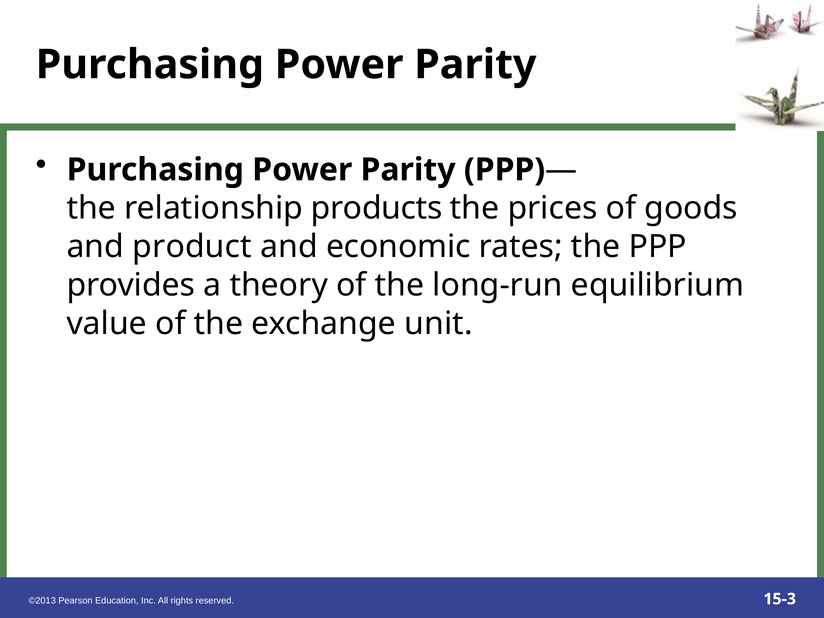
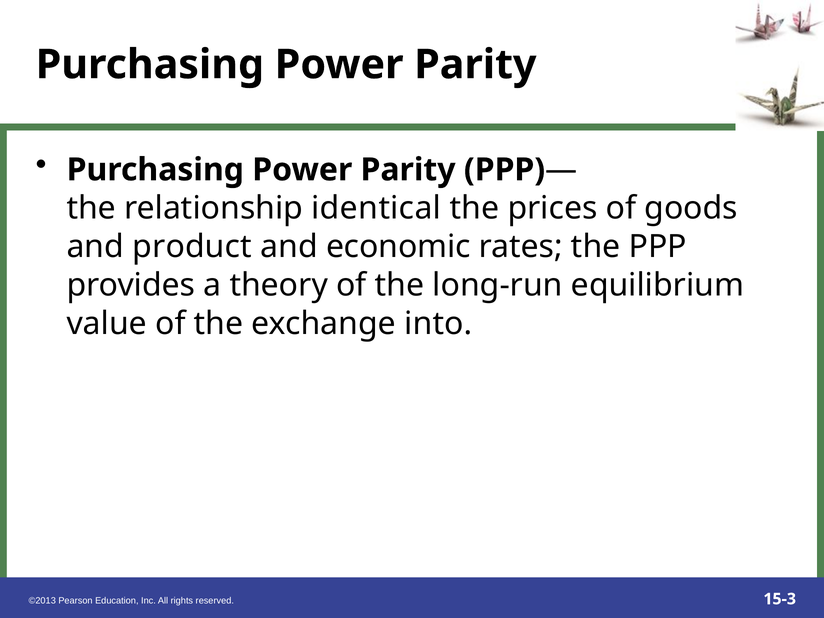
products: products -> identical (376, 208)
unit: unit -> into (438, 324)
